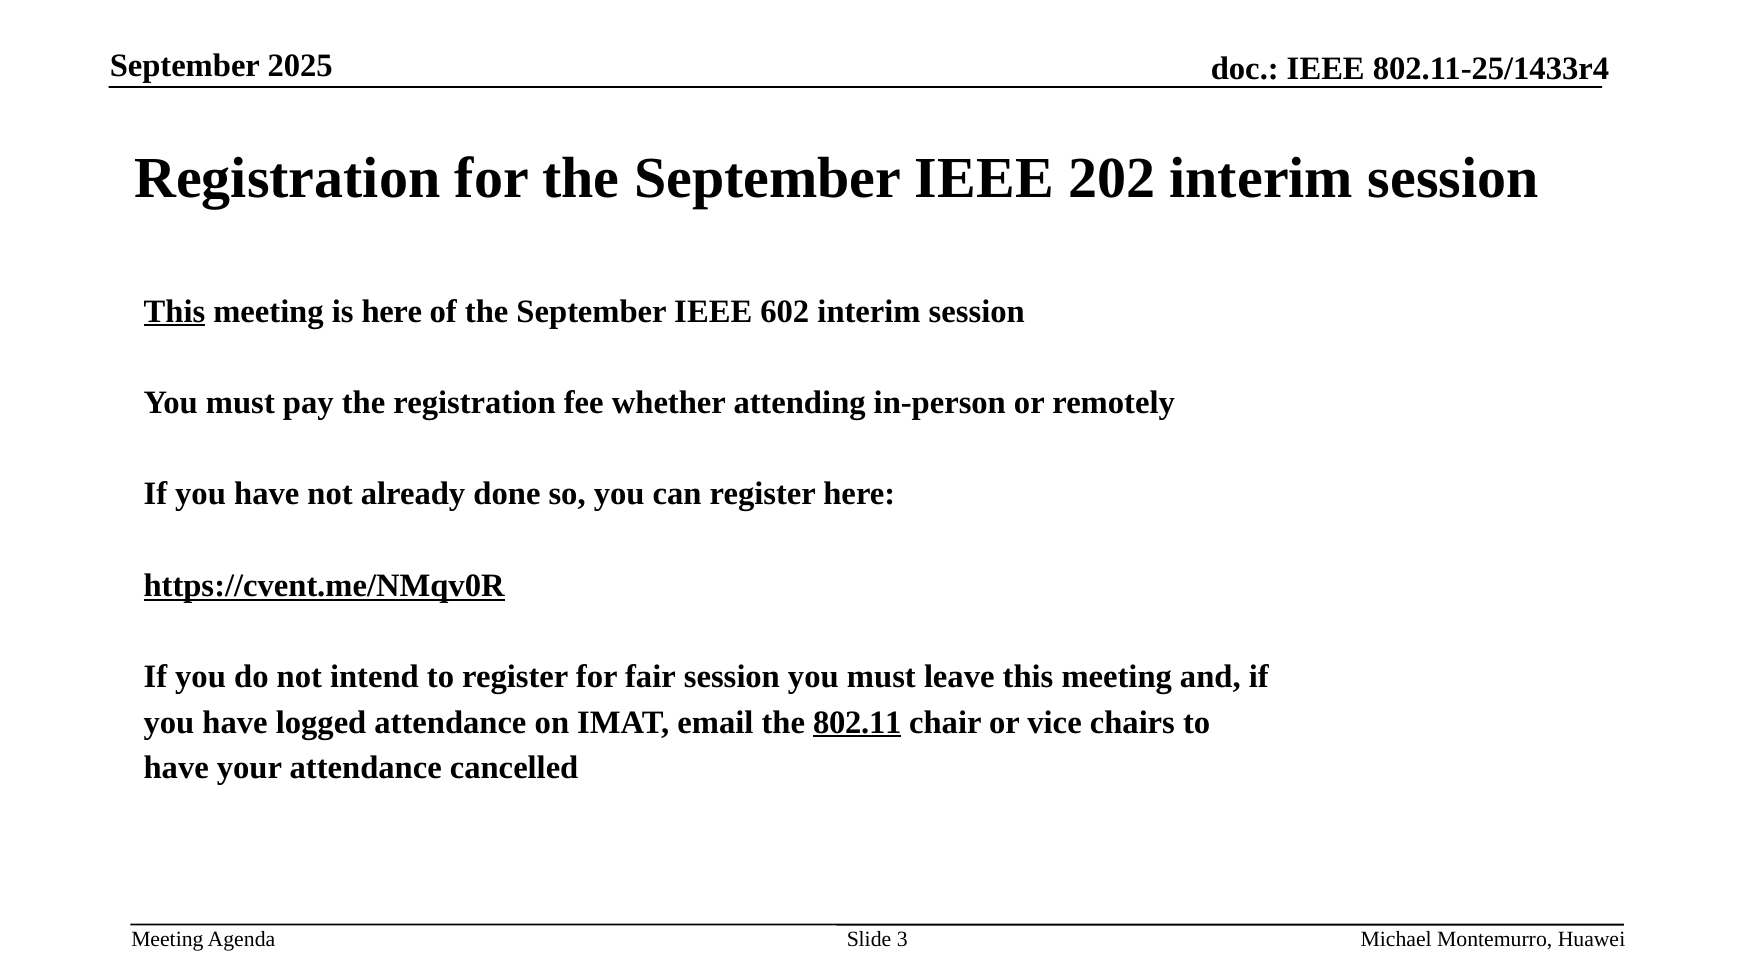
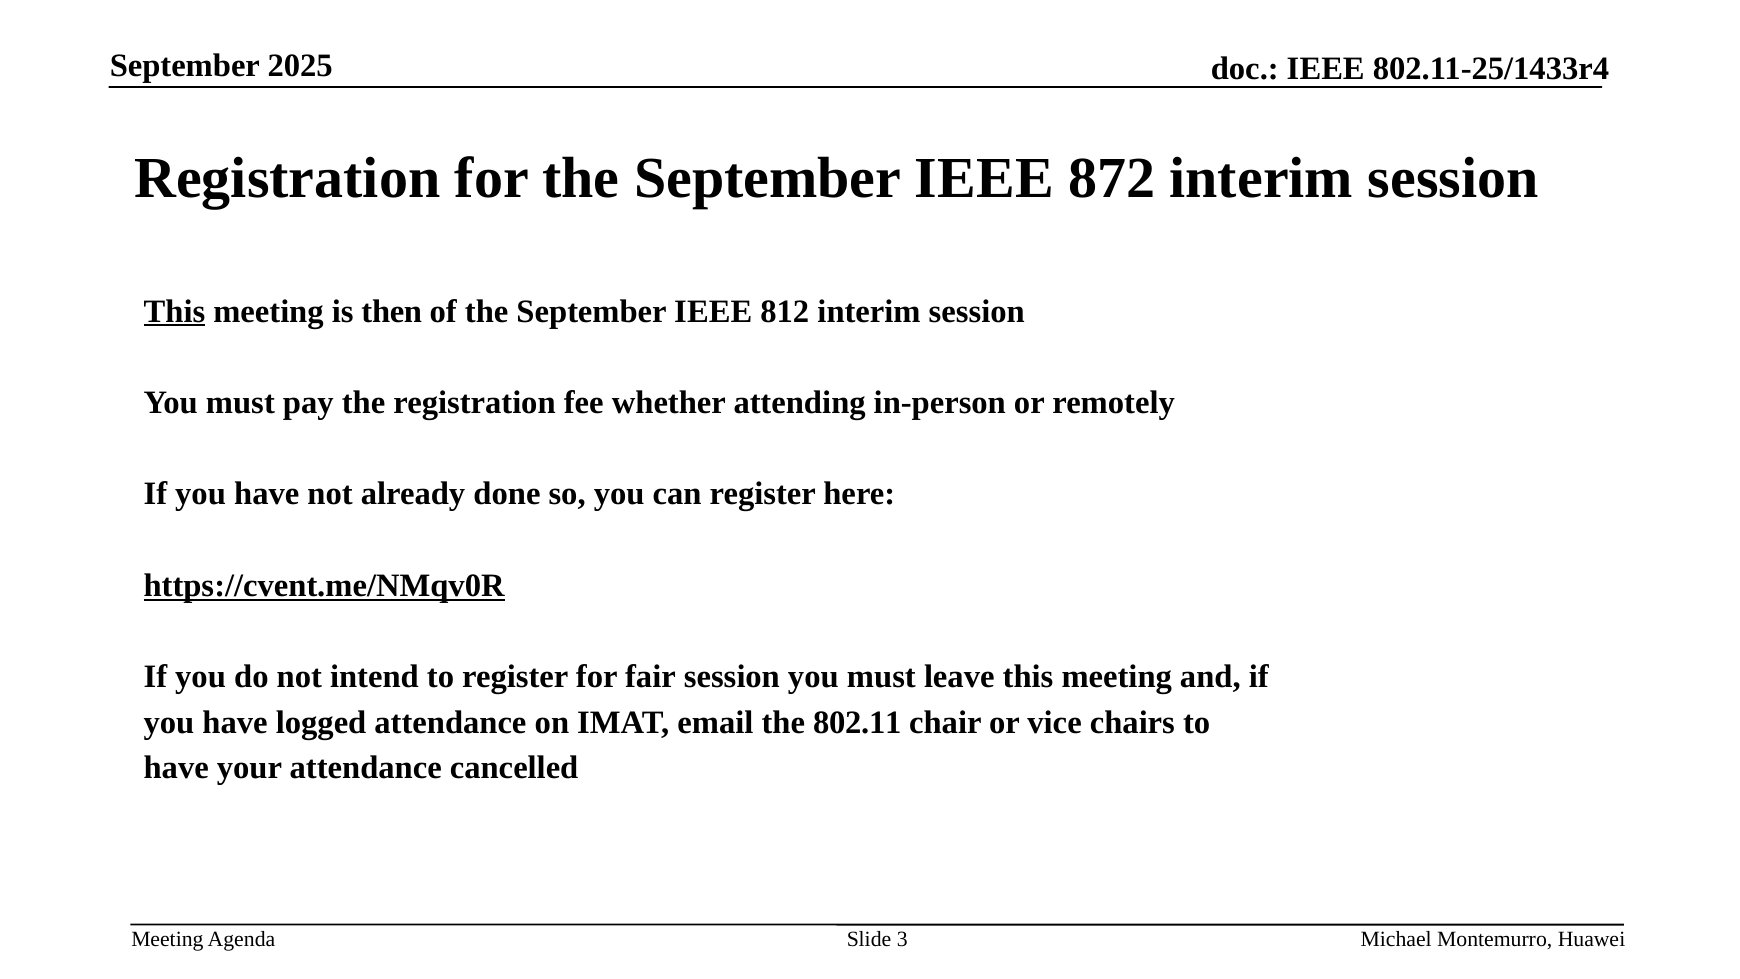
202: 202 -> 872 (1112, 178)
is here: here -> then (392, 311)
602: 602 -> 812 (785, 311)
802.11 underline: present -> none (857, 722)
